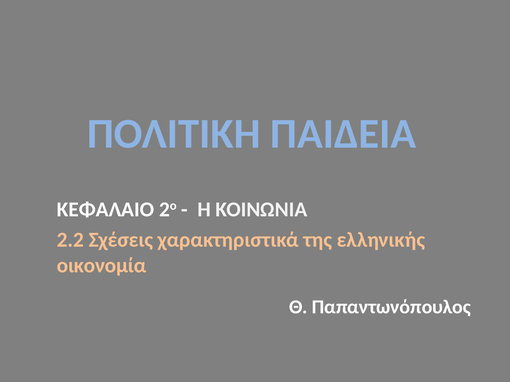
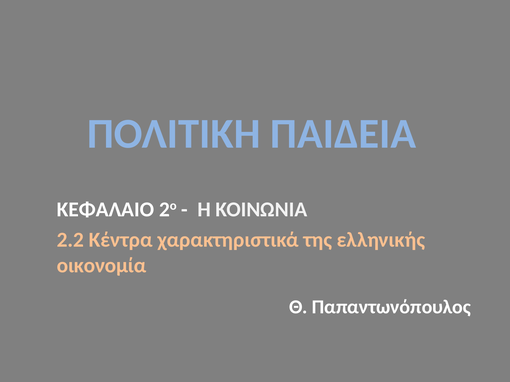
Σχέσεις: Σχέσεις -> Κέντρα (121, 240)
